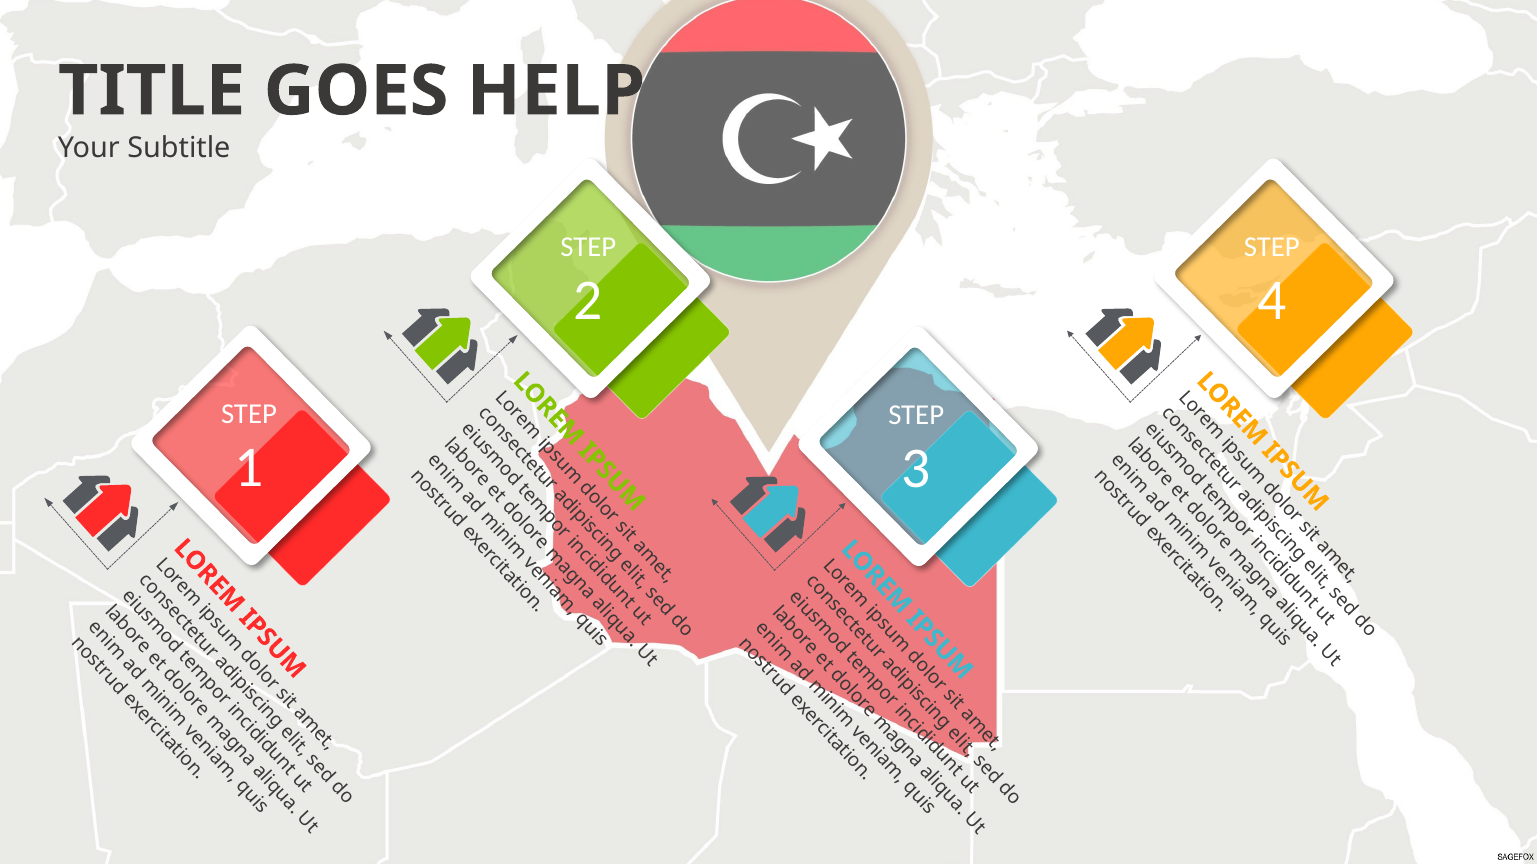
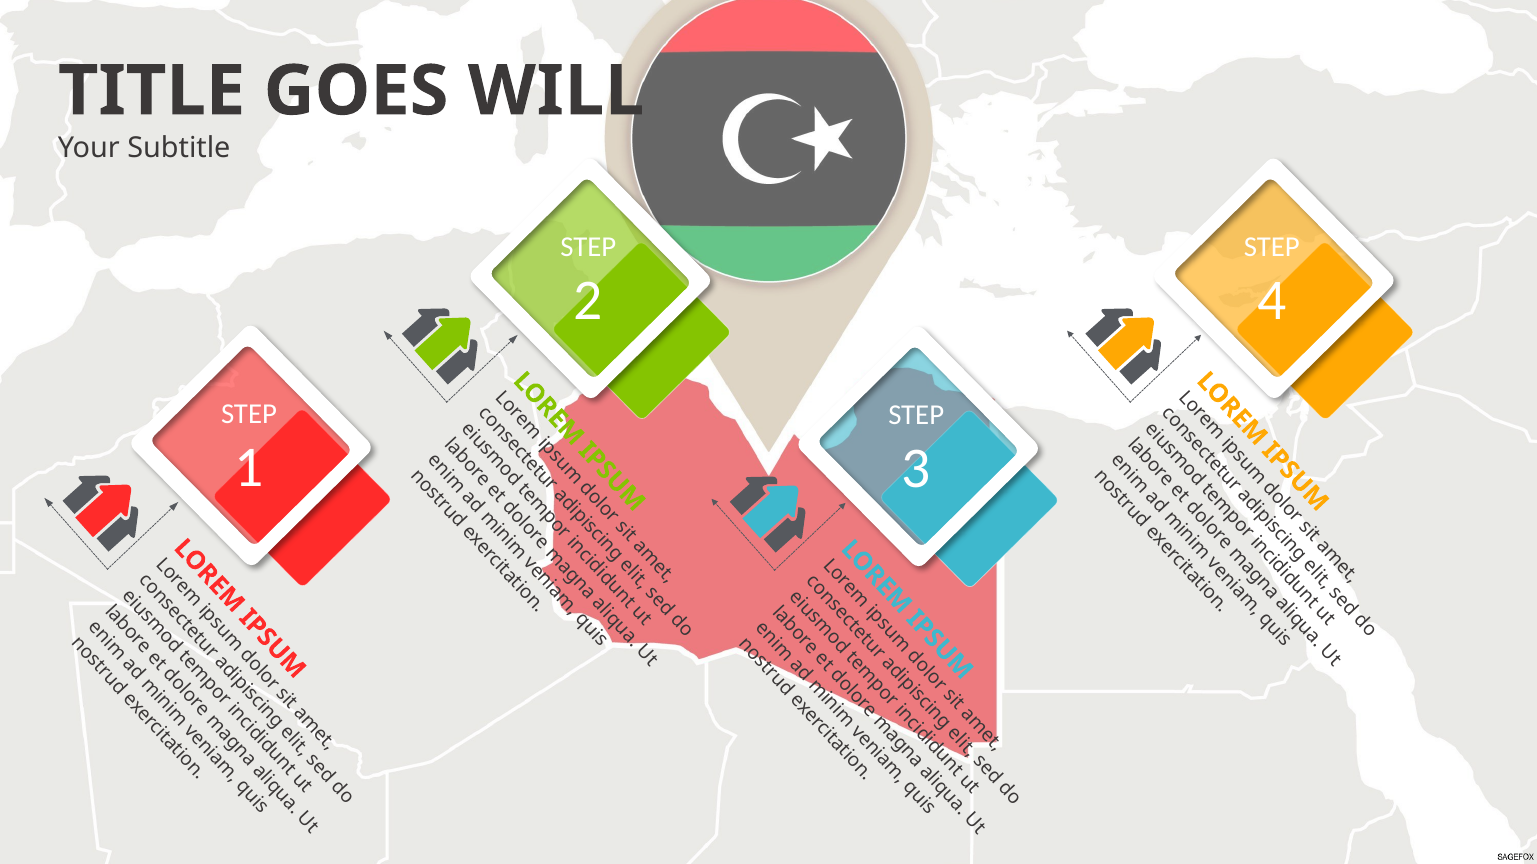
HELP: HELP -> WILL (556, 91)
